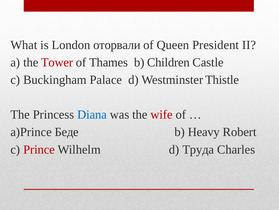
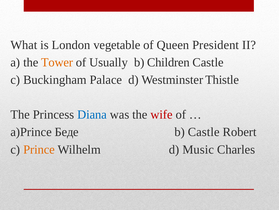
оторвали: оторвали -> vegetable (117, 45)
Tower colour: red -> orange (57, 62)
Thames: Thames -> Usually (109, 62)
b Heavy: Heavy -> Castle (204, 132)
Prince colour: red -> orange (39, 149)
Труда: Труда -> Music (198, 149)
